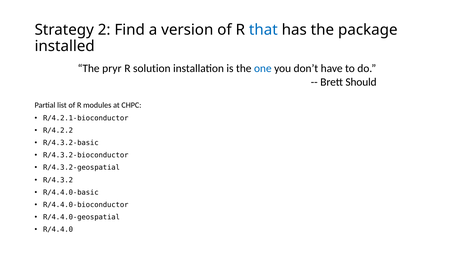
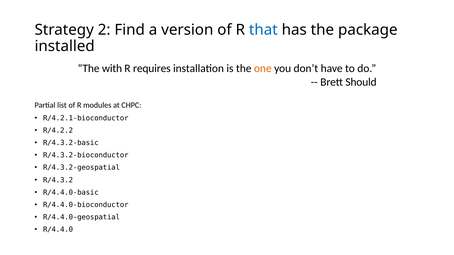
pryr: pryr -> with (112, 69)
solution: solution -> requires (152, 69)
one colour: blue -> orange (263, 69)
